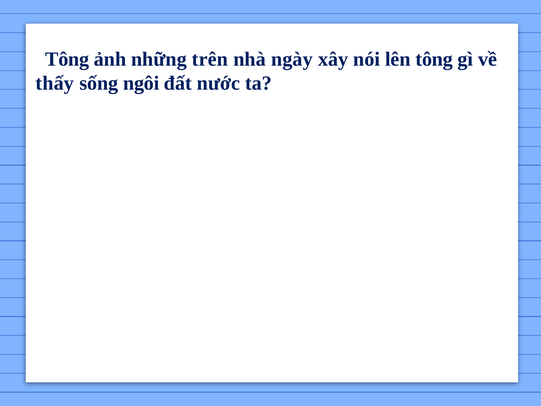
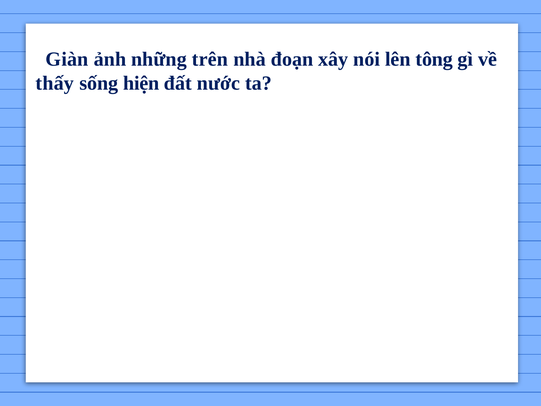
Tông: Tông -> Giàn (67, 59)
ngày: ngày -> đoạn (292, 59)
ngôi: ngôi -> hiện (141, 83)
